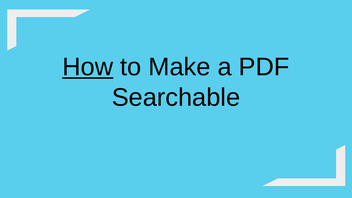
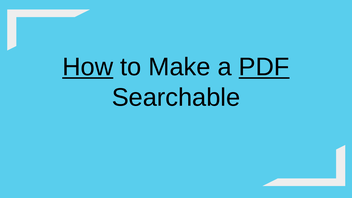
PDF underline: none -> present (264, 67)
